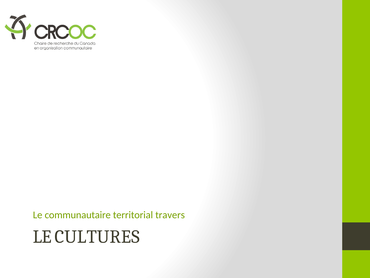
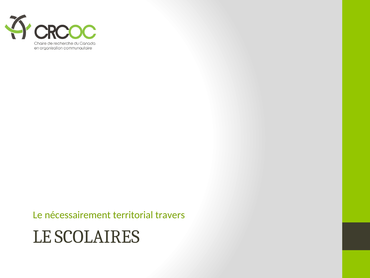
communautaire: communautaire -> nécessairement (78, 215)
CULTURES: CULTURES -> SCOLAIRES (97, 236)
